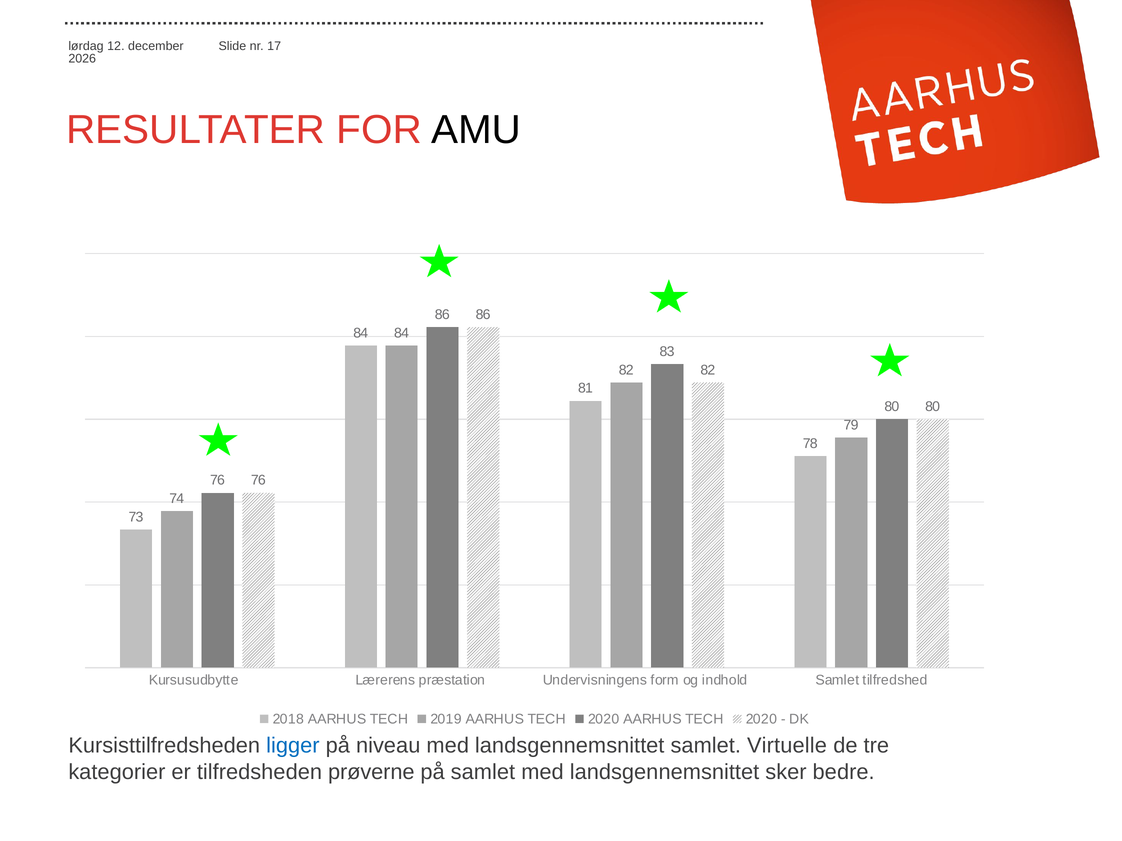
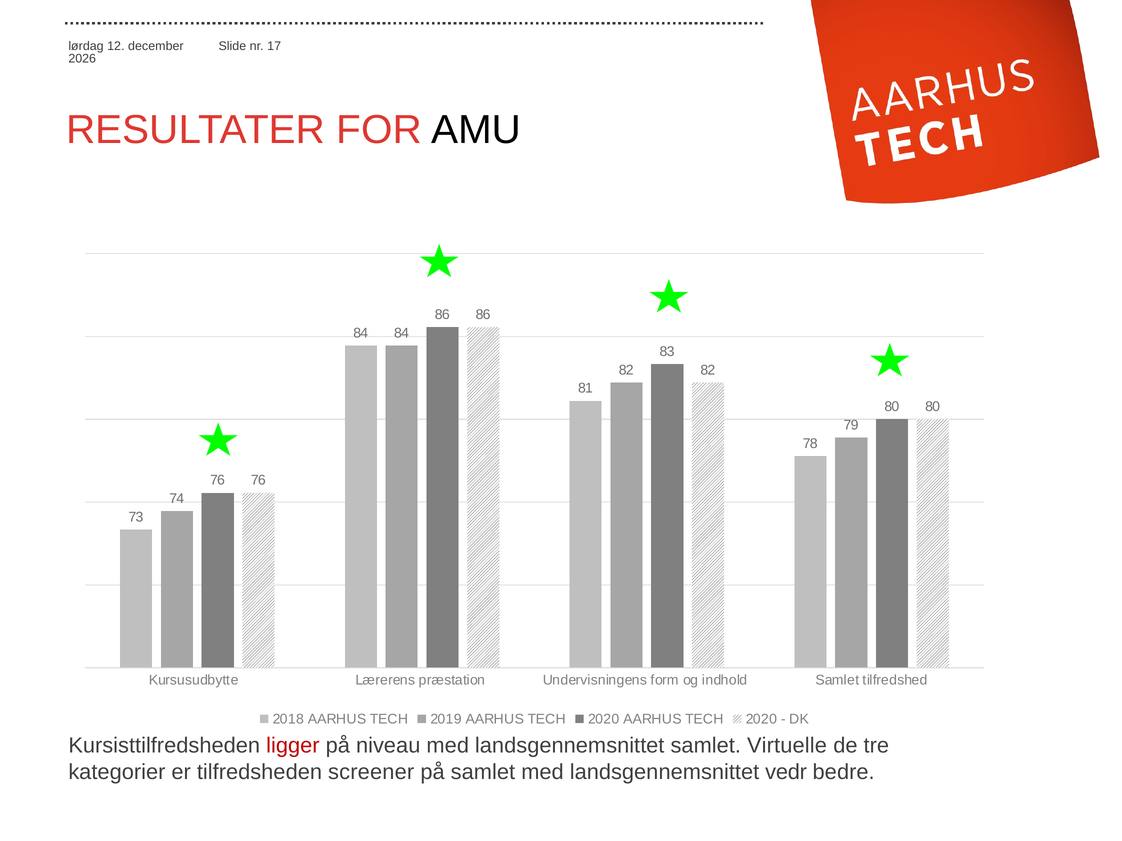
ligger colour: blue -> red (293, 746)
prøverne: prøverne -> screener (371, 772)
sker: sker -> vedr (786, 772)
